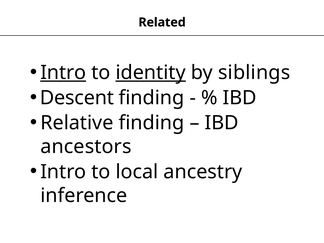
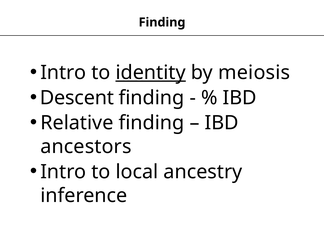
Related: Related -> Finding (162, 22)
Intro underline: present -> none (63, 73)
siblings: siblings -> meiosis (254, 73)
